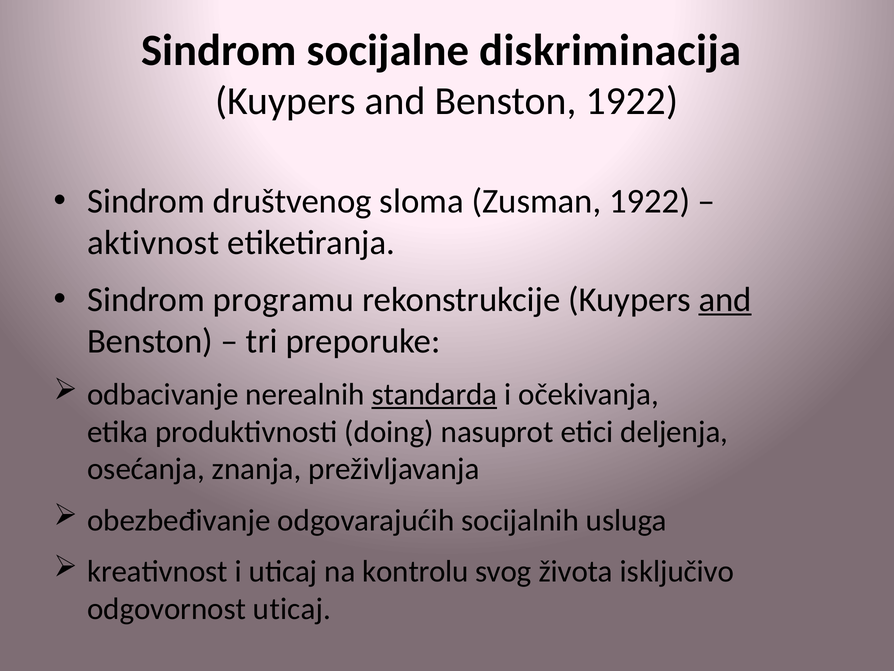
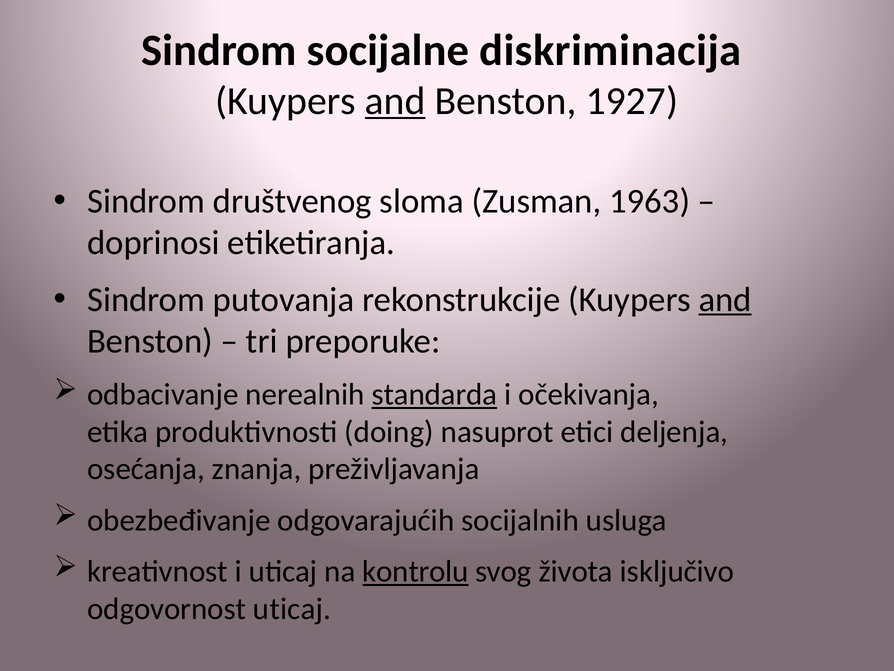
and underline: none -> present (395, 101)
Benston 1922: 1922 -> 1927 (632, 101)
Zusman 1922: 1922 -> 1963 (650, 201)
aktivnost: aktivnost -> doprinosi (153, 243)
programu: programu -> putovanja (284, 299)
kontrolu underline: none -> present (415, 571)
